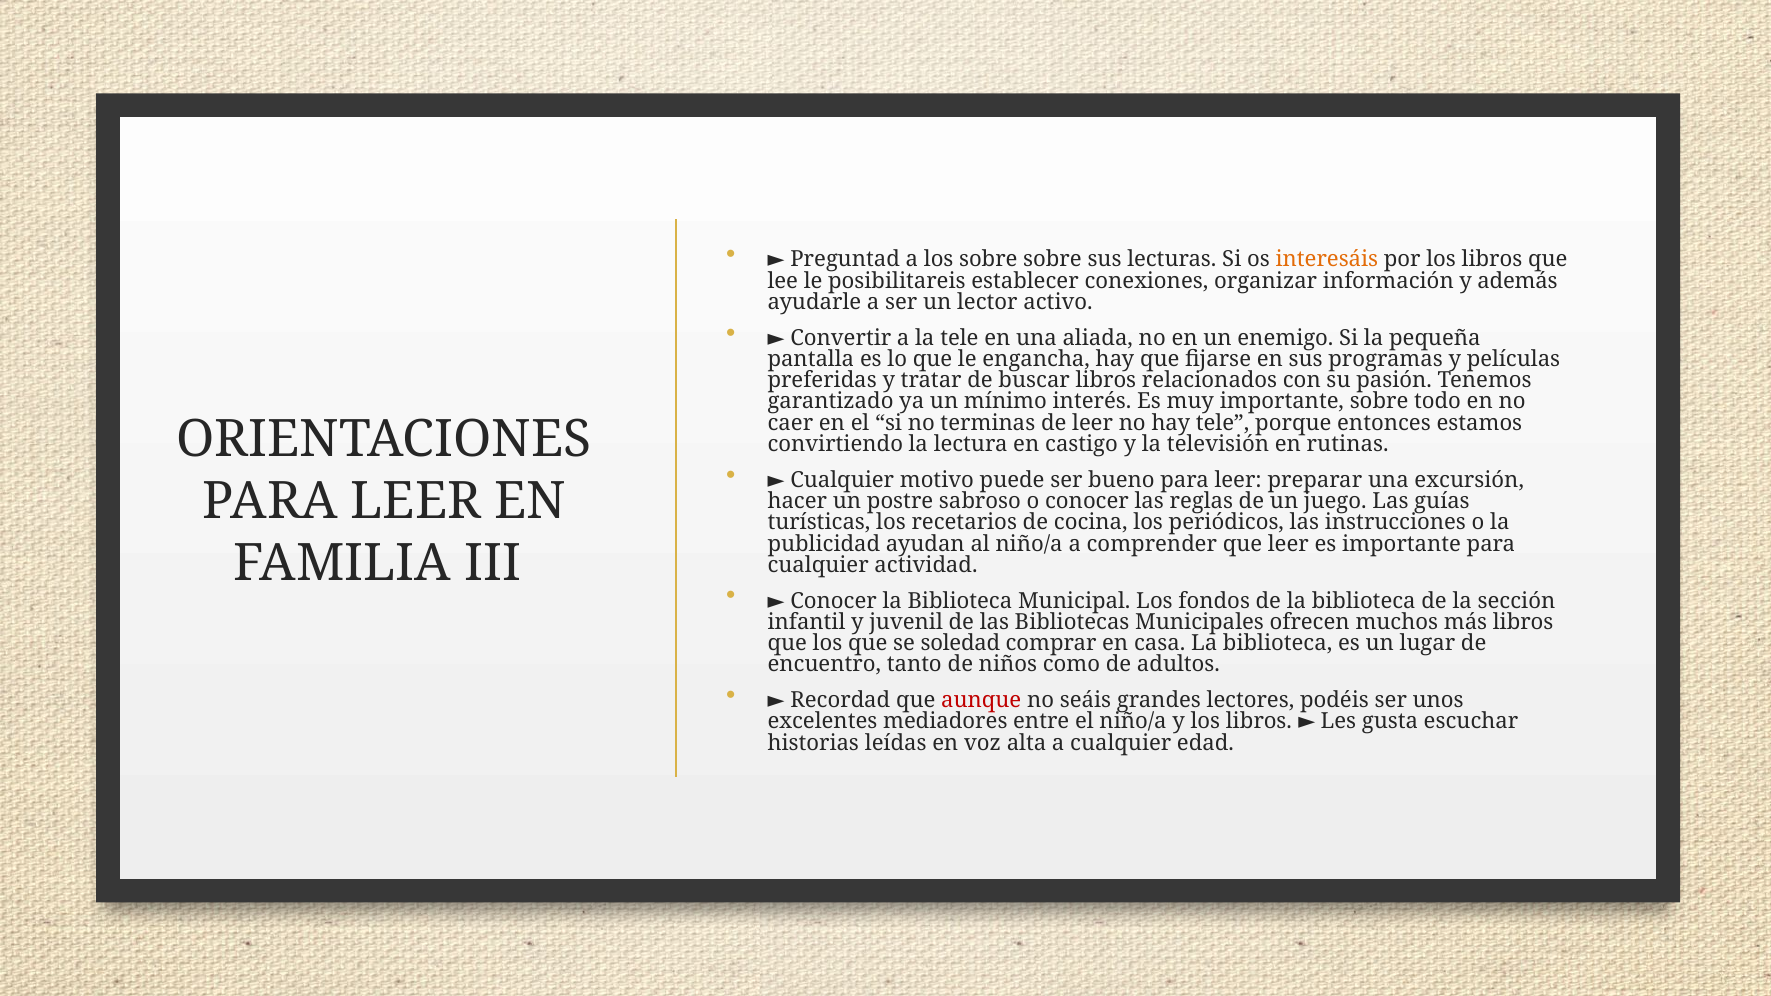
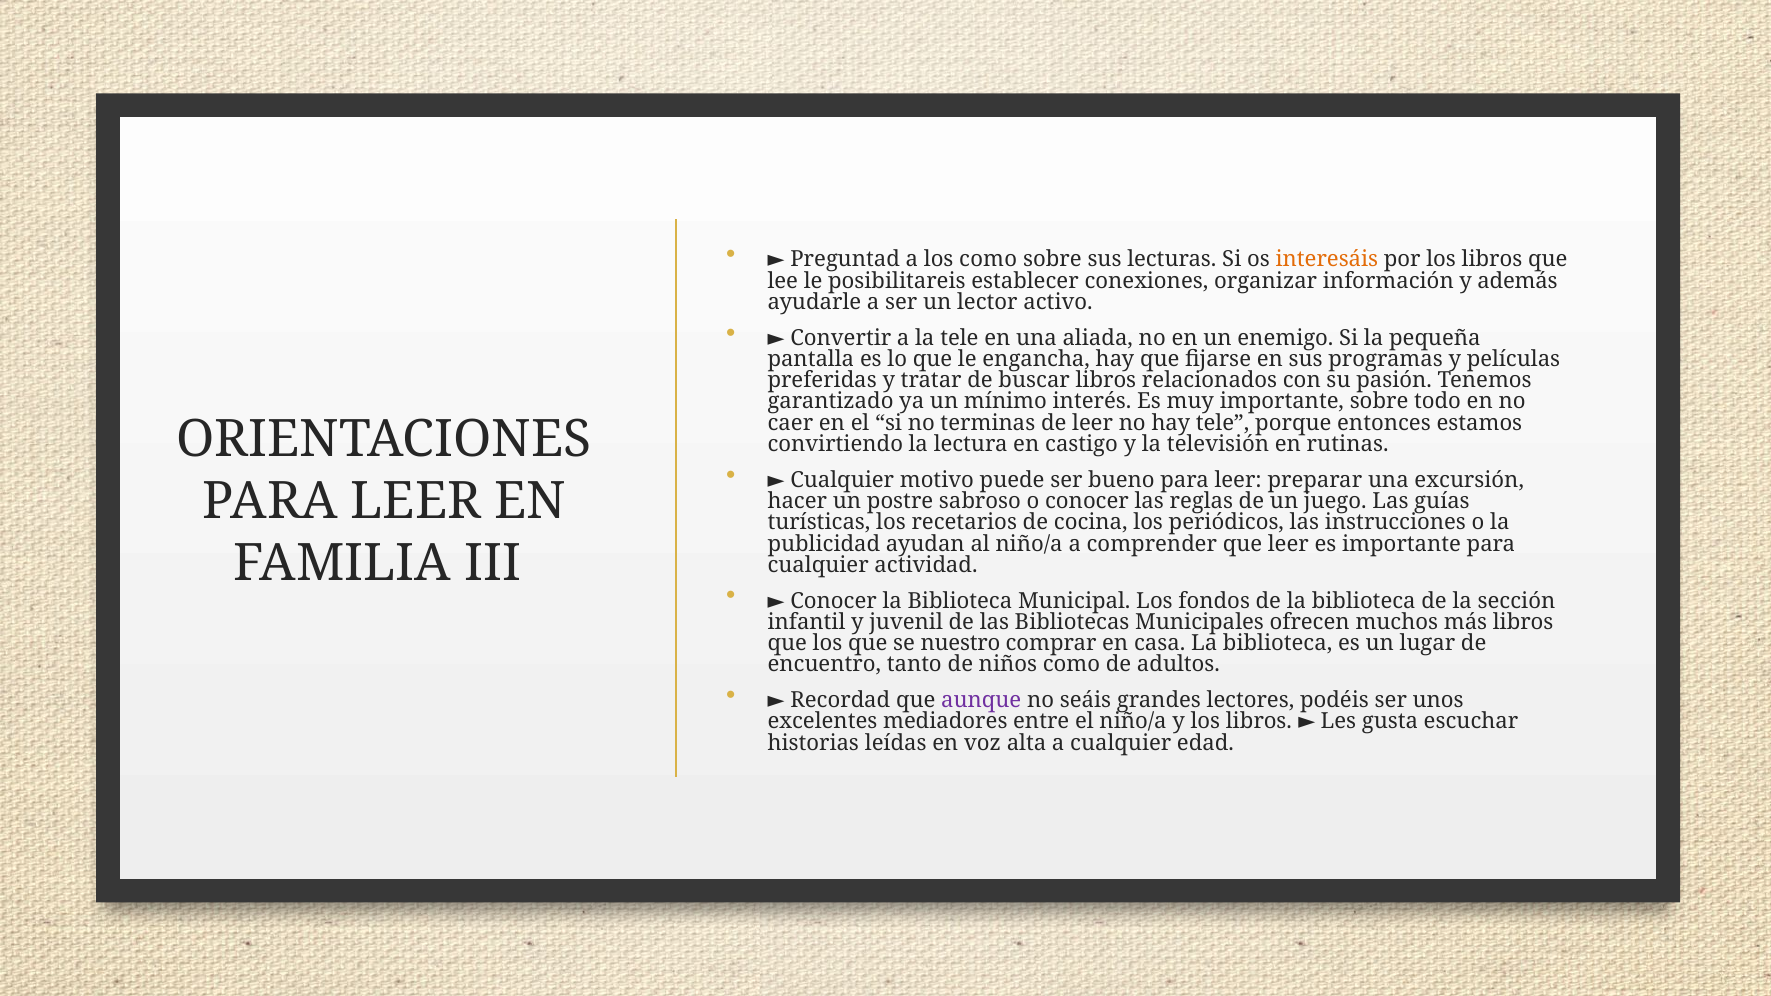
los sobre: sobre -> como (988, 260)
soledad: soledad -> nuestro (960, 643)
aunque colour: red -> purple (981, 701)
